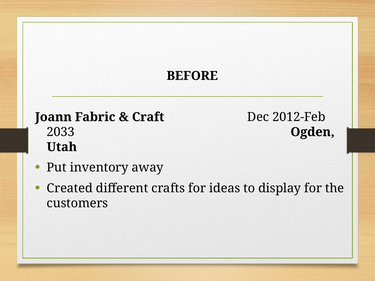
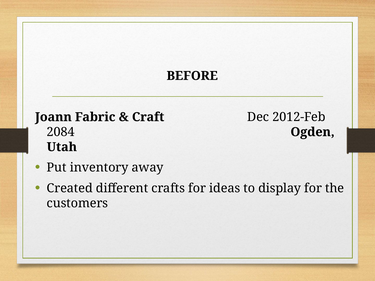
2033: 2033 -> 2084 (61, 132)
